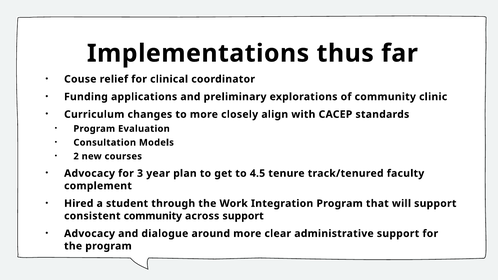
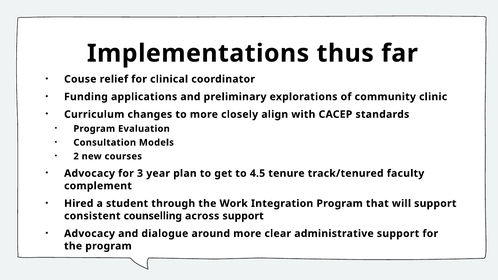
consistent community: community -> counselling (153, 216)
